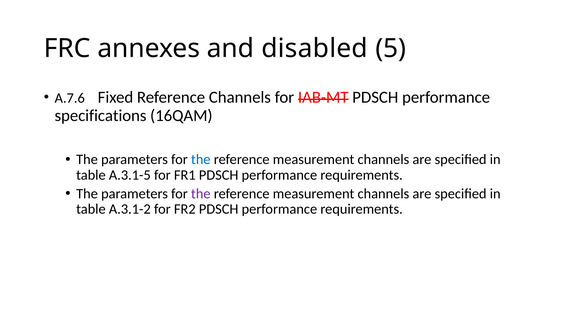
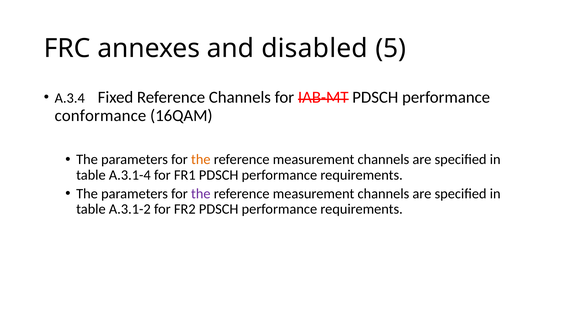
A.7.6: A.7.6 -> A.3.4 (70, 98)
specifications: specifications -> conformance (100, 115)
the colour: blue -> orange (201, 159)
A.3.1-5: A.3.1-5 -> A.3.1-4 (130, 175)
